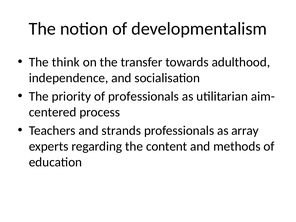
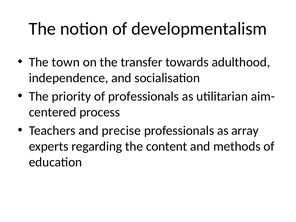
think: think -> town (66, 62)
strands: strands -> precise (121, 131)
